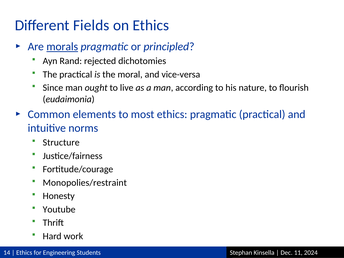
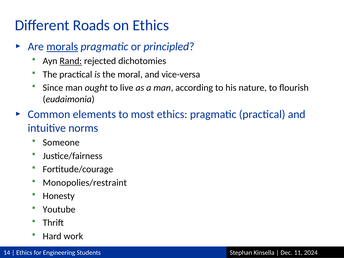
Fields: Fields -> Roads (91, 25)
Rand underline: none -> present (71, 61)
Structure: Structure -> Someone (61, 142)
